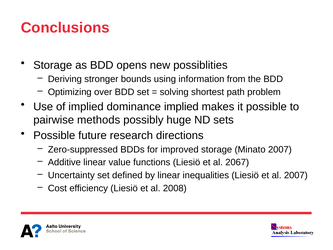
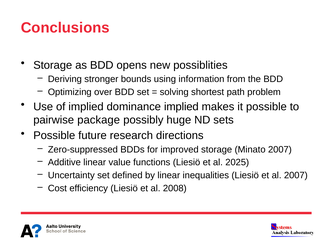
methods: methods -> package (99, 120)
2067: 2067 -> 2025 (237, 162)
